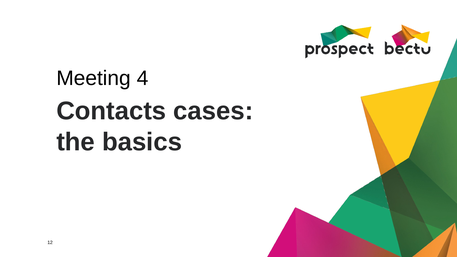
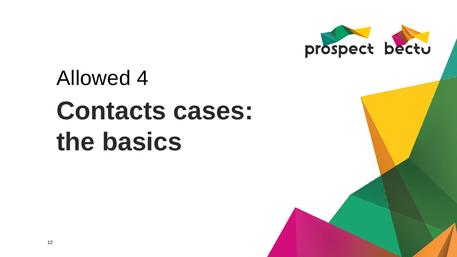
Meeting: Meeting -> Allowed (94, 78)
